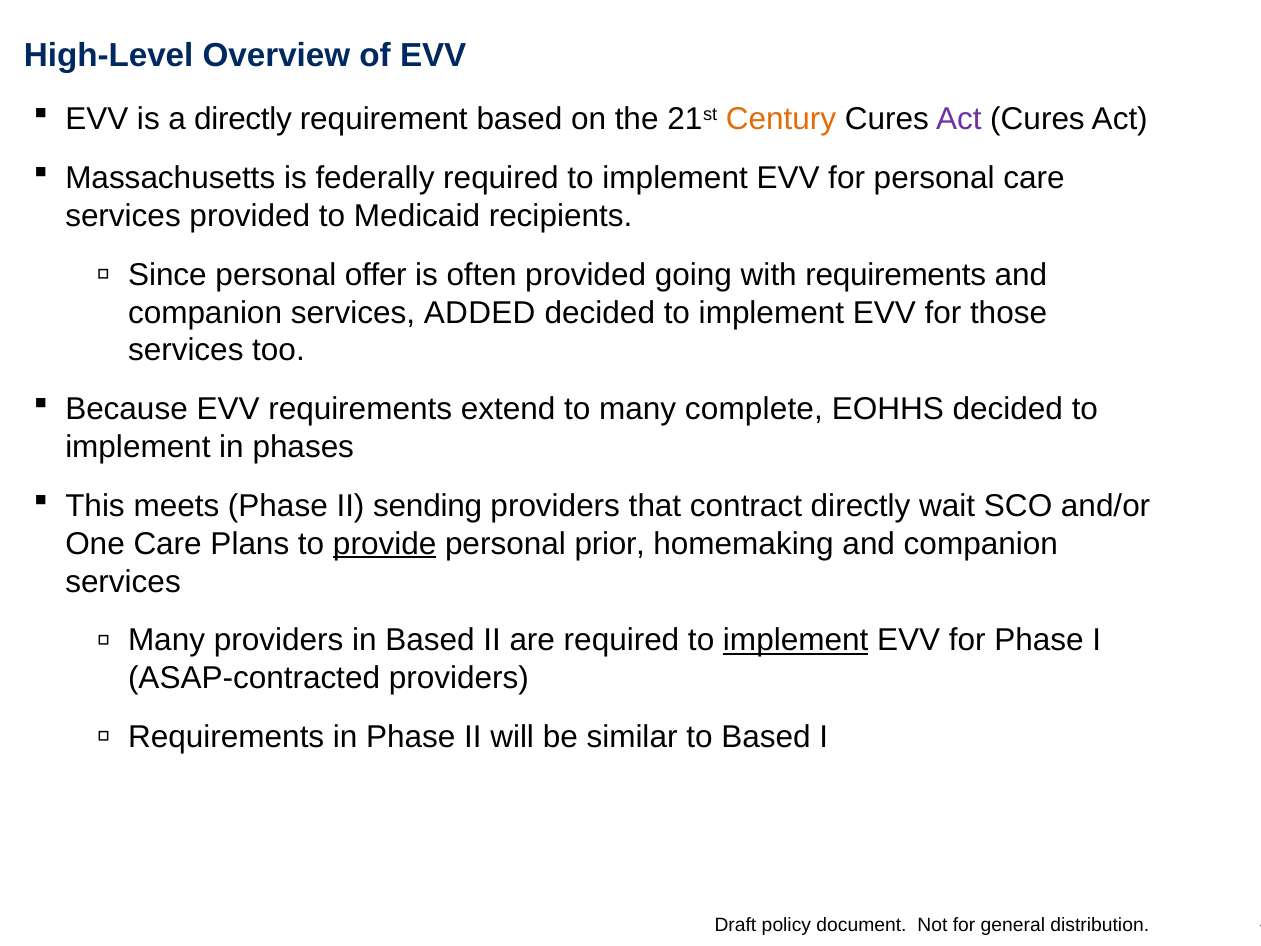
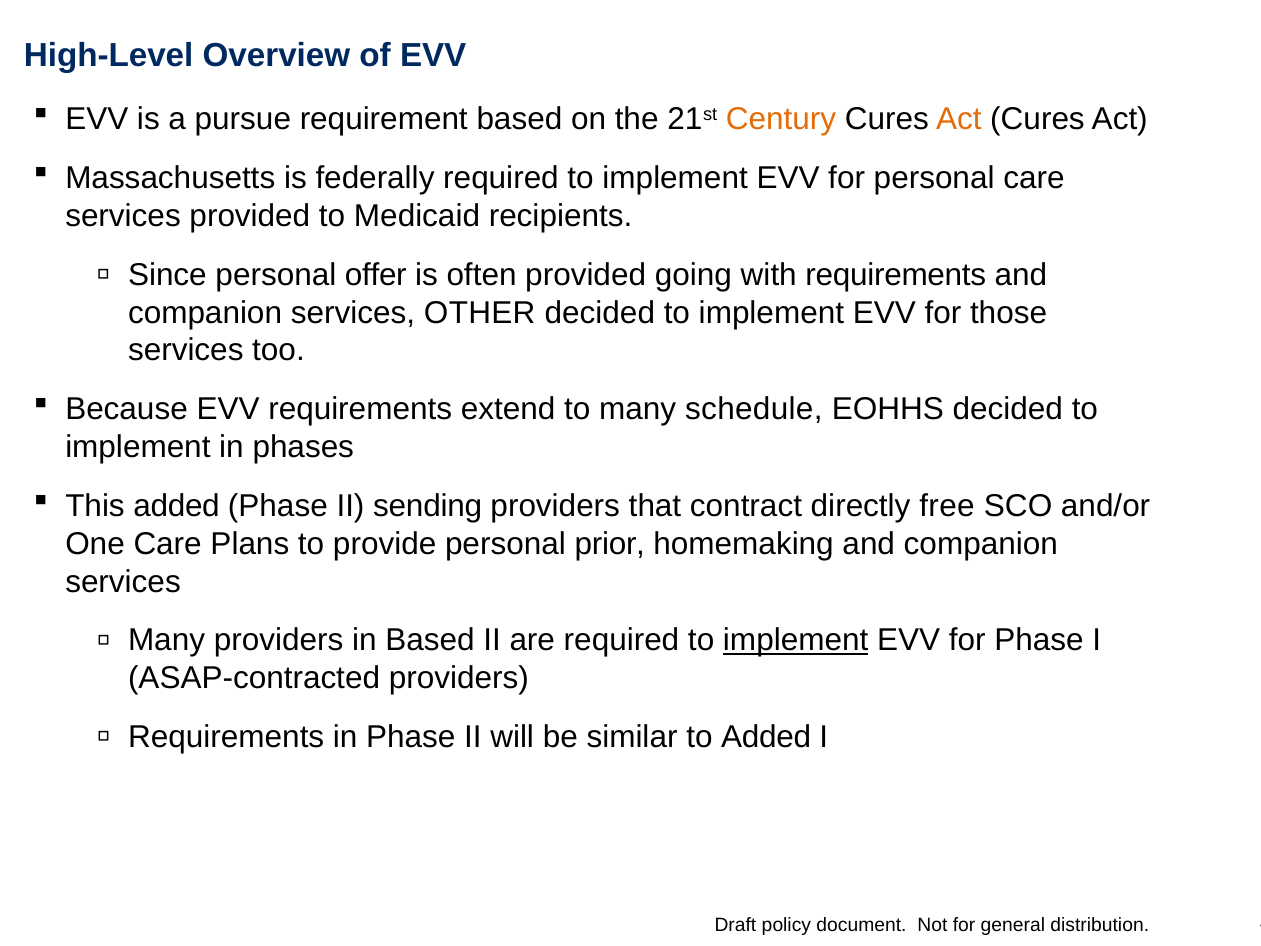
a directly: directly -> pursue (243, 119)
Act colour: purple -> orange (959, 119)
ADDED: ADDED -> OTHER (480, 313)
complete: complete -> schedule (754, 409)
This meets: meets -> added (177, 506)
wait: wait -> free (947, 506)
provide underline: present -> none (385, 544)
to Based: Based -> Added (766, 737)
